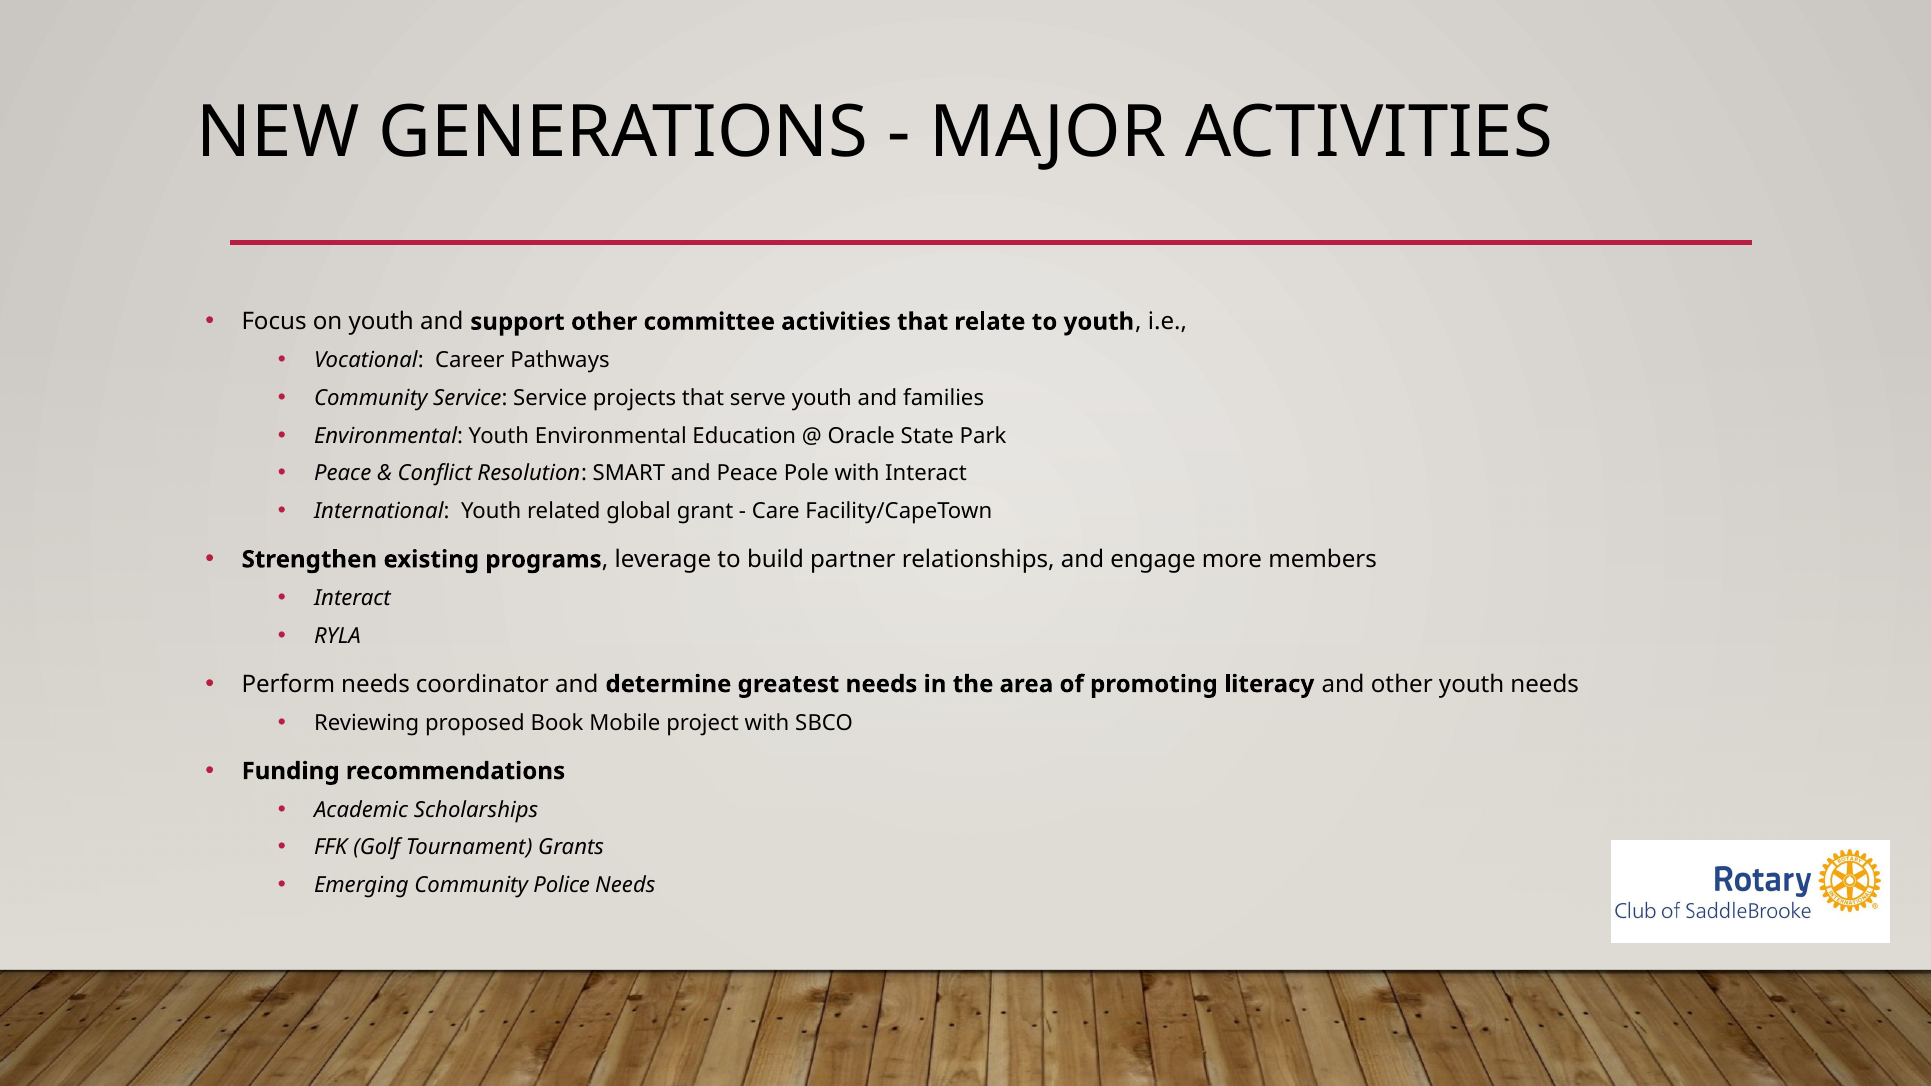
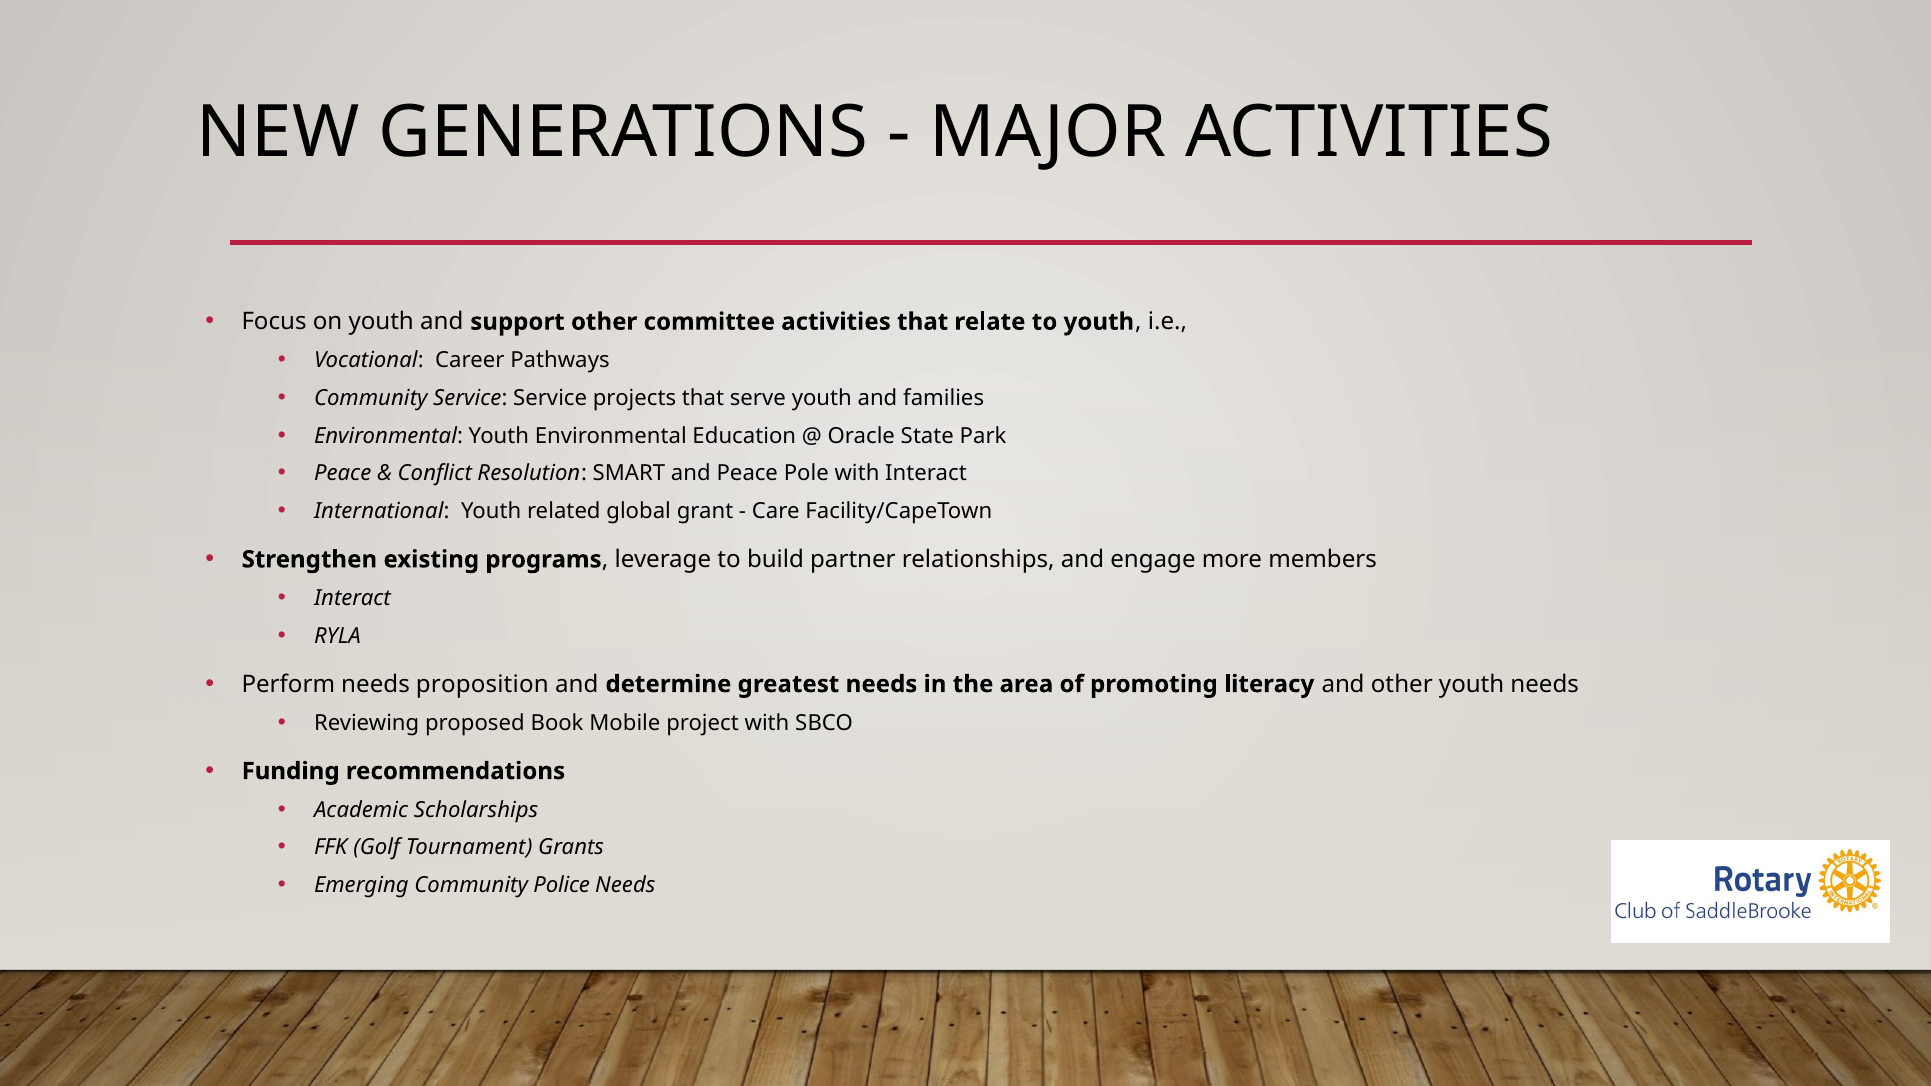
coordinator: coordinator -> proposition (482, 684)
